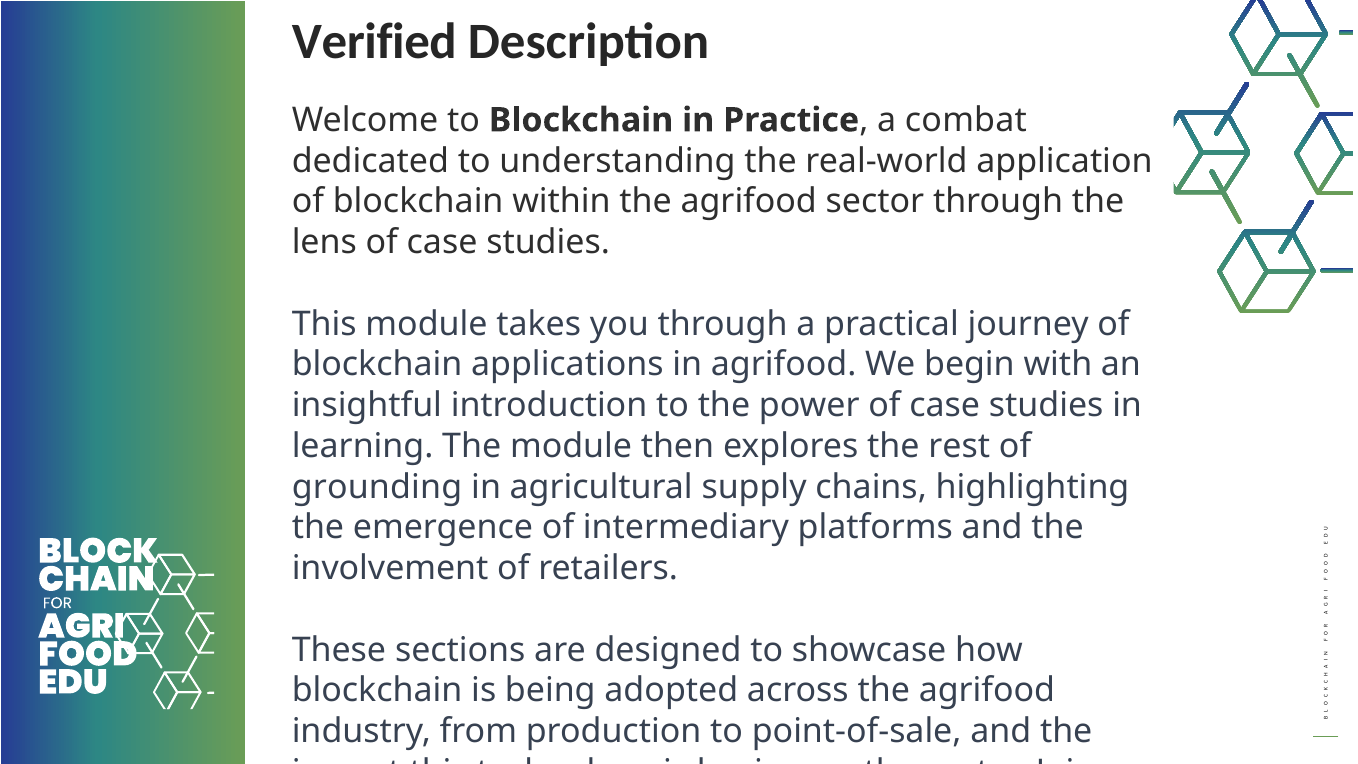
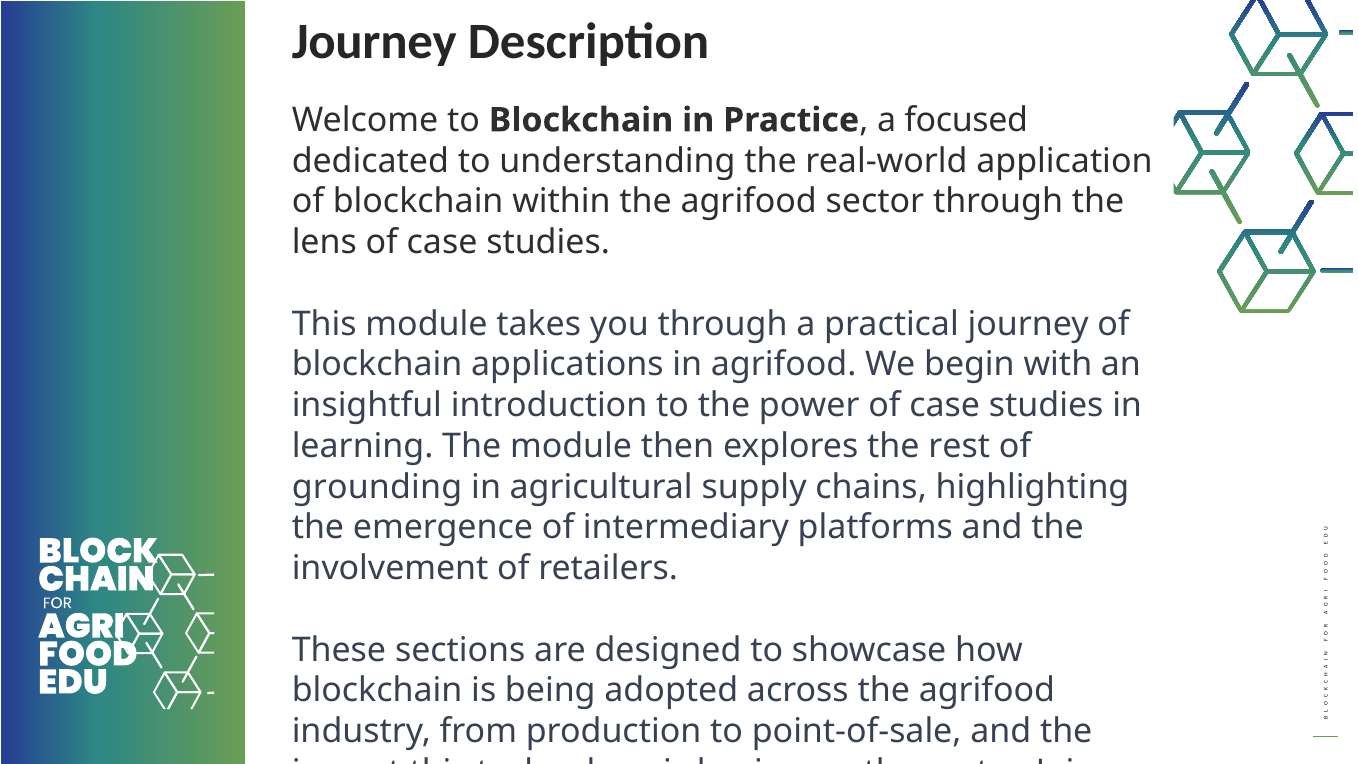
Verified: Verified -> Journey (374, 41)
combat: combat -> focused (966, 120)
